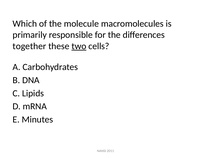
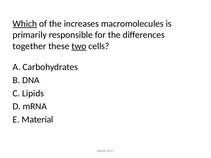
Which underline: none -> present (25, 24)
molecule: molecule -> increases (81, 24)
Minutes: Minutes -> Material (37, 120)
